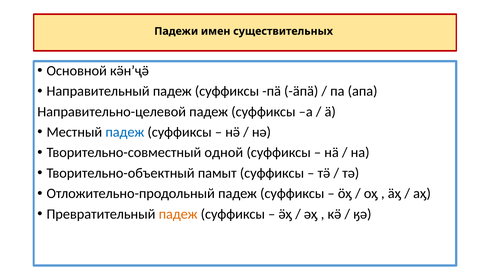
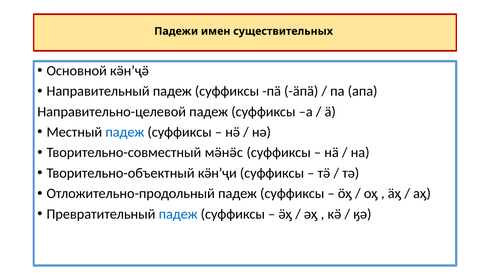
одной: одной -> мӛнӛс (224, 153)
памыт: памыт -> кӛнʼҷи (217, 173)
падеж colour: orange -> blue (178, 214)
